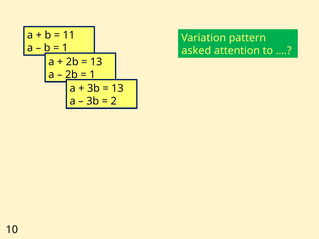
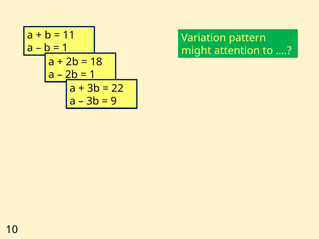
asked: asked -> might (196, 51)
13: 13 -> 18 (96, 62)
13: 13 -> 22 (117, 88)
2: 2 -> 9 (114, 101)
